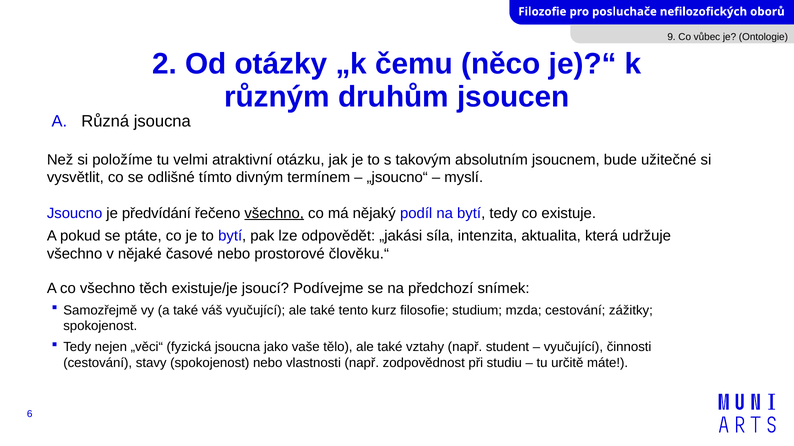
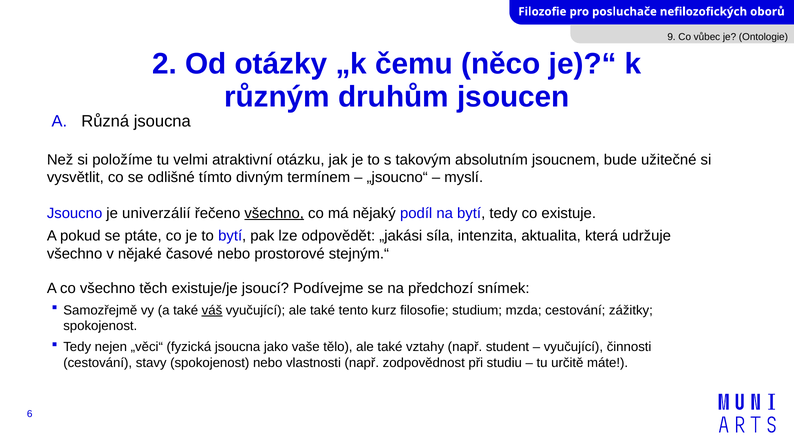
předvídání: předvídání -> univerzálií (156, 213)
člověku.“: člověku.“ -> stejným.“ (359, 254)
váš underline: none -> present (212, 311)
